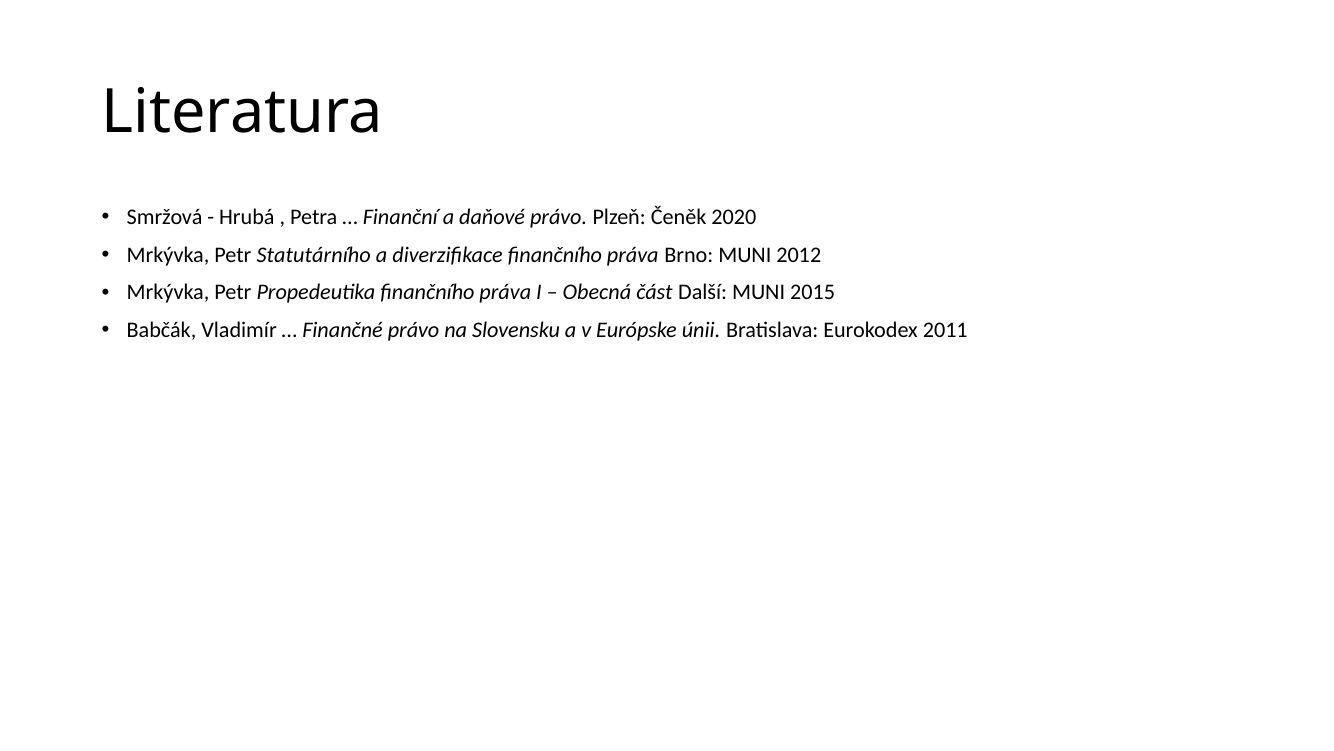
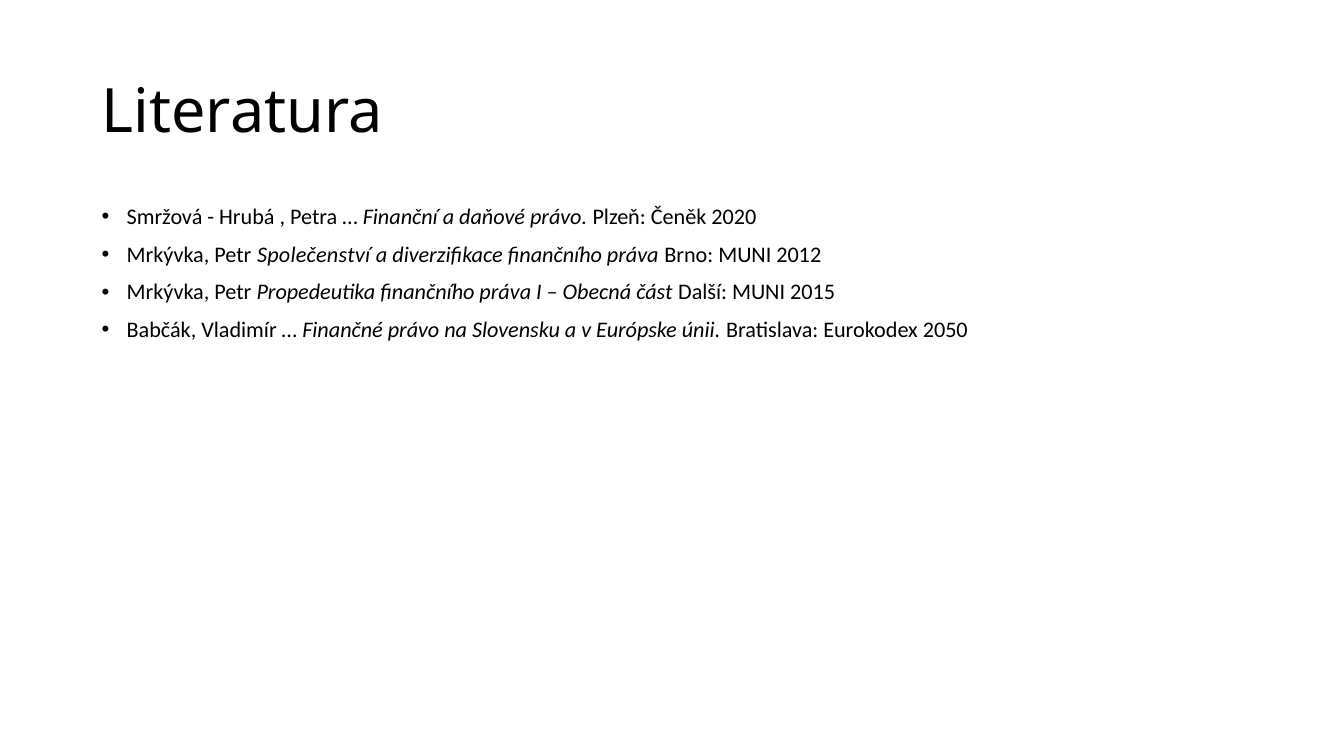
Statutárního: Statutárního -> Společenství (314, 254)
2011: 2011 -> 2050 (945, 330)
